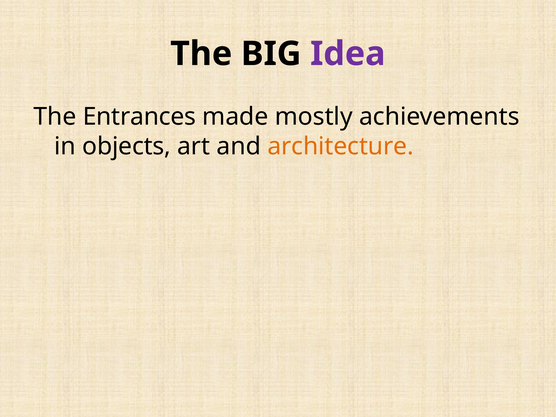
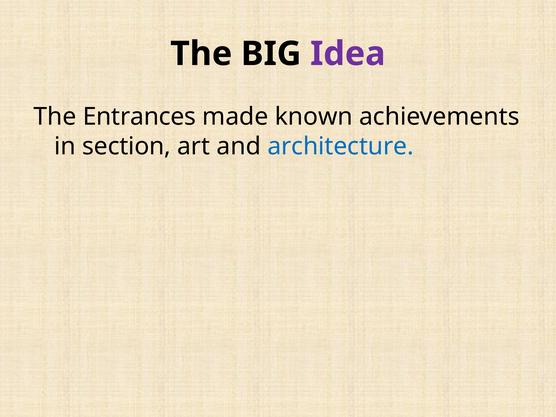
mostly: mostly -> known (314, 117)
objects: objects -> section (127, 146)
architecture colour: orange -> blue (340, 146)
